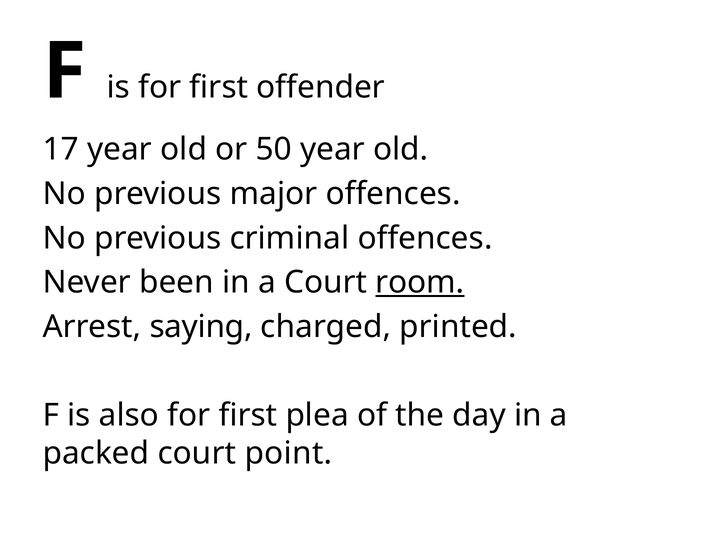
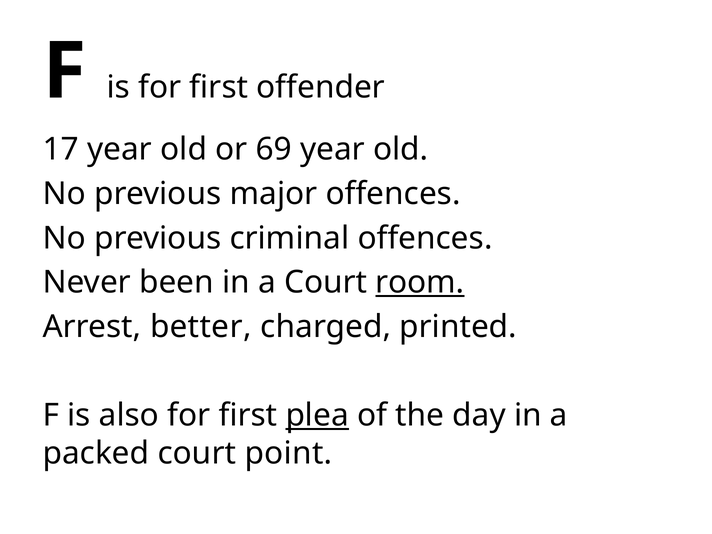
50: 50 -> 69 (274, 149)
saying: saying -> better (201, 327)
plea underline: none -> present (317, 415)
